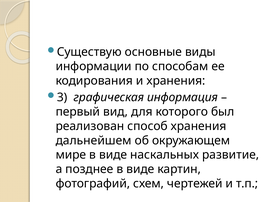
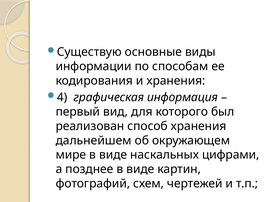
3: 3 -> 4 (62, 97)
развитие: развитие -> цифрами (231, 155)
